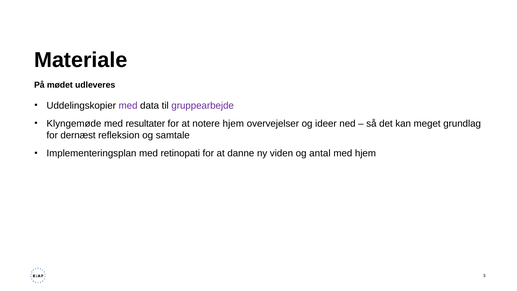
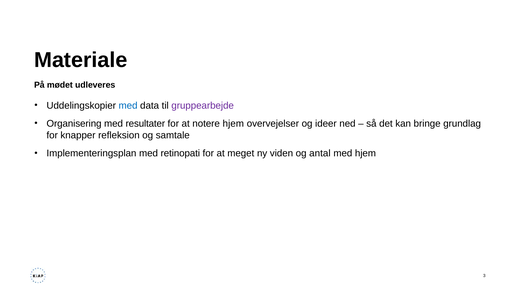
med colour: purple -> blue (128, 105)
Klyngemøde: Klyngemøde -> Organisering (74, 124)
meget: meget -> bringe (427, 124)
dernæst: dernæst -> knapper (78, 135)
danne: danne -> meget (241, 153)
